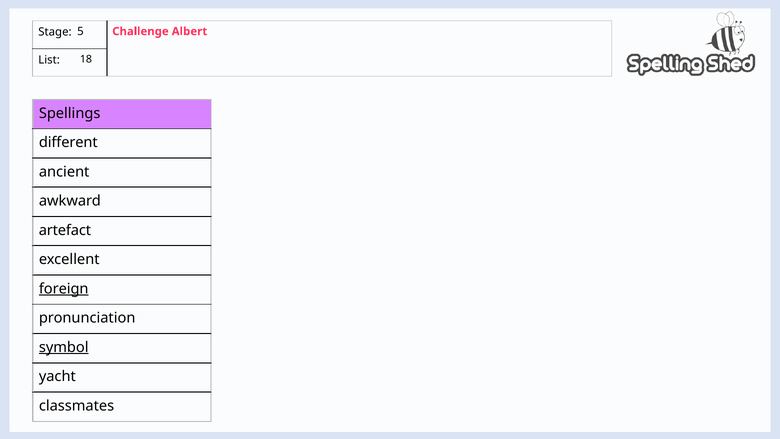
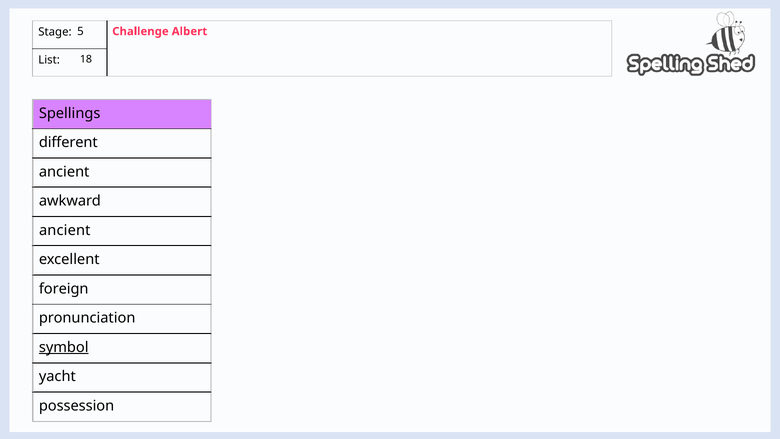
artefact: artefact -> ancient (65, 230)
foreign underline: present -> none (64, 289)
classmates: classmates -> possession (77, 406)
